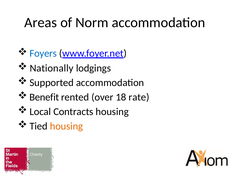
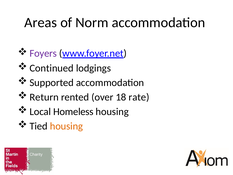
Foyers colour: blue -> purple (43, 53)
Nationally: Nationally -> Continued (52, 68)
Benefit: Benefit -> Return (44, 97)
Contracts: Contracts -> Homeless (73, 112)
